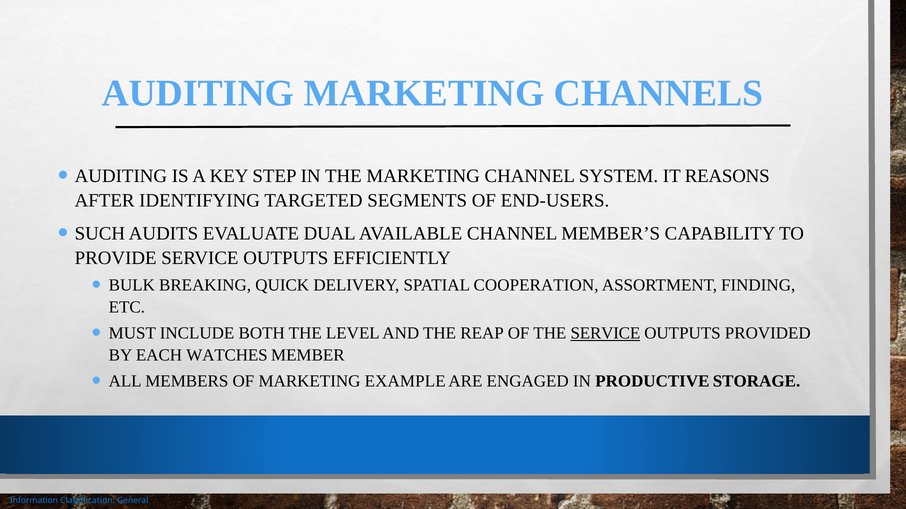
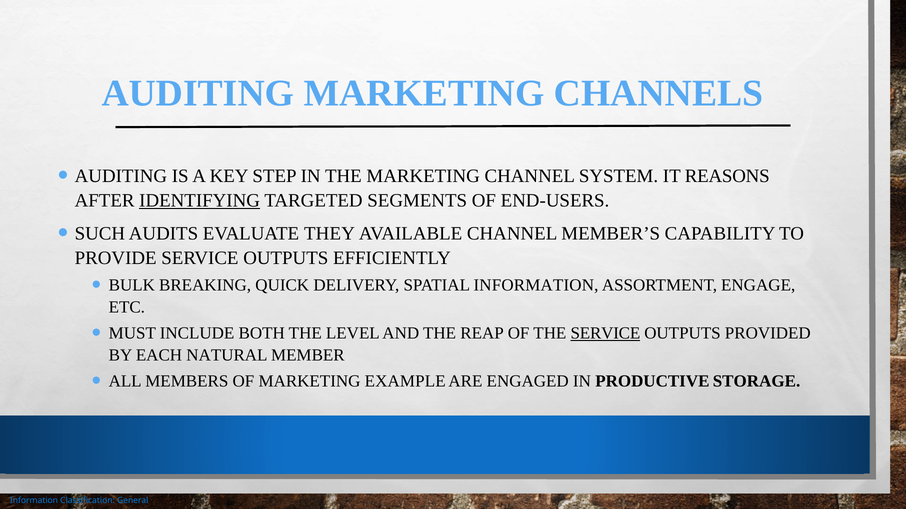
IDENTIFYING underline: none -> present (200, 201)
DUAL: DUAL -> THEY (329, 234)
SPATIAL COOPERATION: COOPERATION -> INFORMATION (536, 285)
FINDING: FINDING -> ENGAGE (758, 285)
WATCHES: WATCHES -> NATURAL (227, 356)
